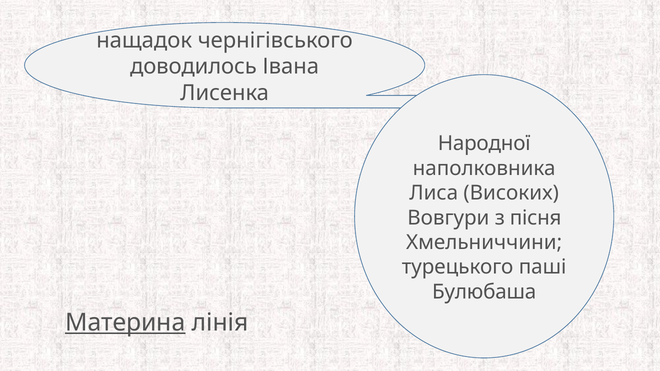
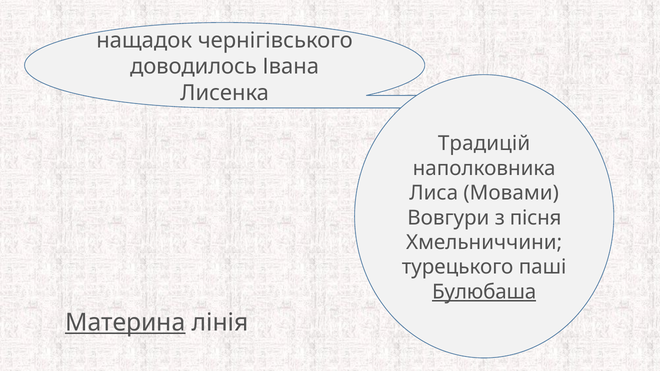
Народної: Народної -> Традицій (484, 144)
Високих: Високих -> Мовами (511, 193)
Булюбаша underline: none -> present (484, 292)
